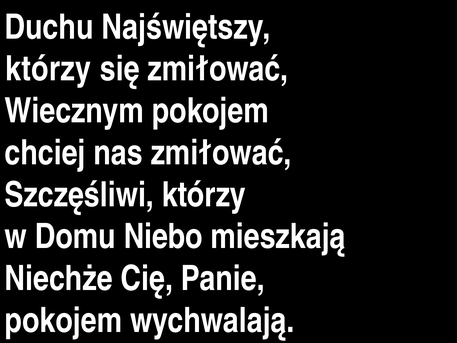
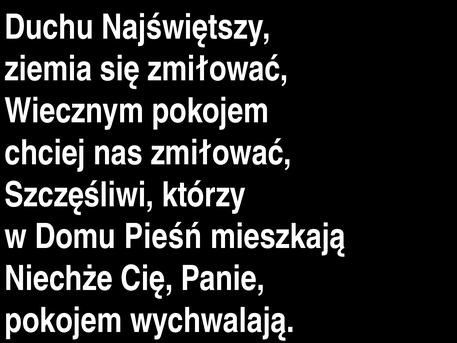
którzy: którzy -> ziemia (48, 69)
Niebo: Niebo -> Pieśń (163, 237)
